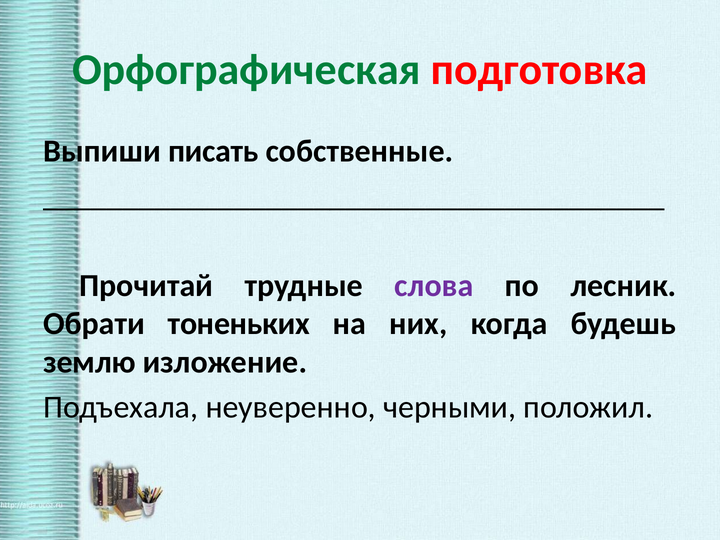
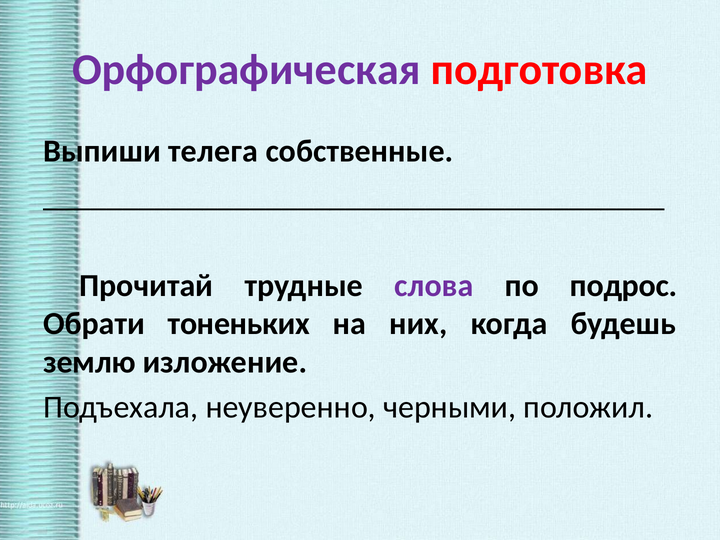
Орфографическая colour: green -> purple (246, 70)
писать: писать -> телега (213, 151)
лесник: лесник -> подрос (624, 285)
